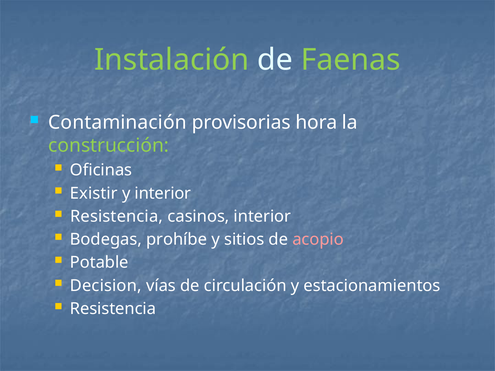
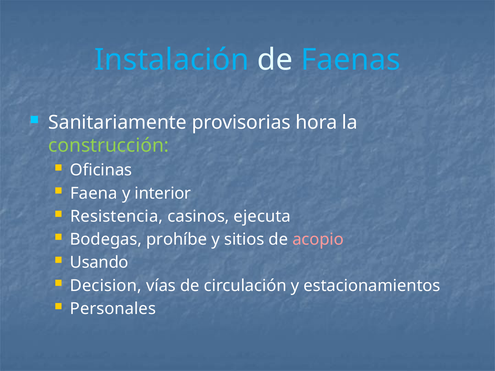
Instalación colour: light green -> light blue (172, 60)
Faenas colour: light green -> light blue (351, 60)
Contaminación: Contaminación -> Sanitariamente (118, 123)
Existir: Existir -> Faena (94, 193)
casinos interior: interior -> ejecuta (262, 216)
Potable: Potable -> Usando (99, 263)
Resistencia: Resistencia -> Personales (113, 309)
